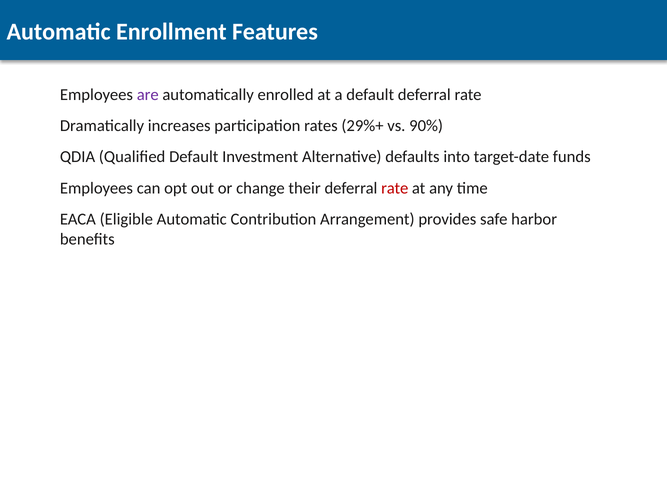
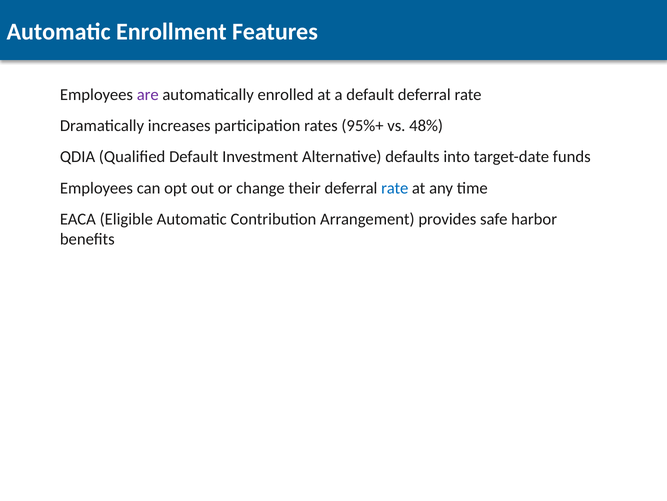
29%+: 29%+ -> 95%+ (362, 126)
90%: 90% -> 48% (426, 126)
rate colour: red -> blue (395, 188)
